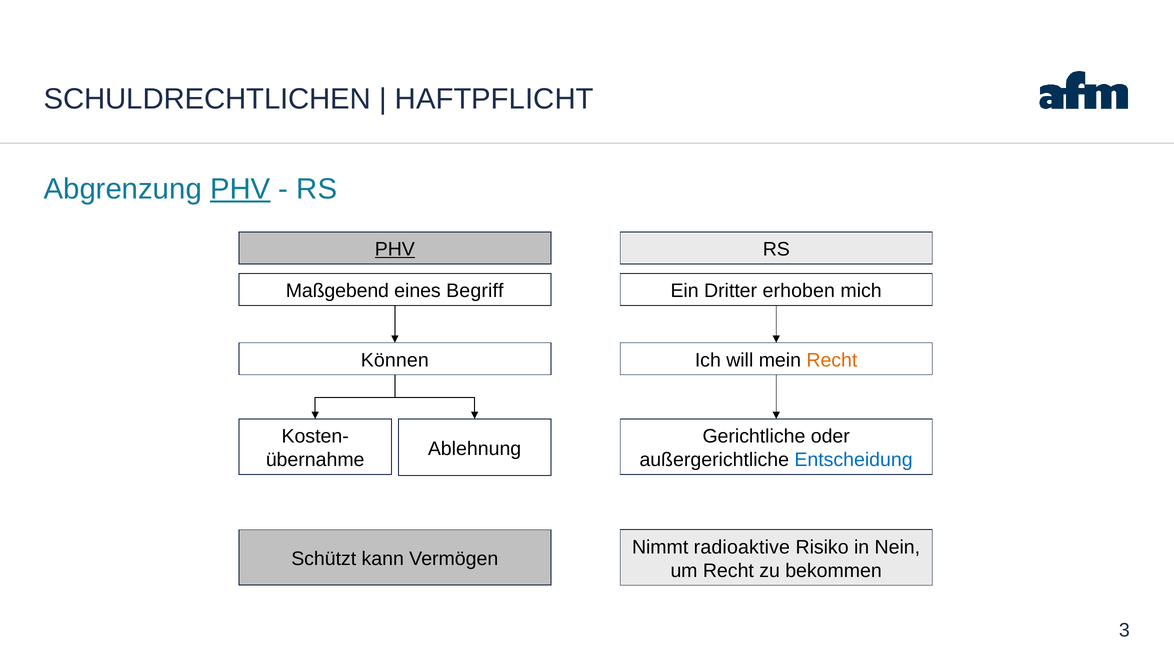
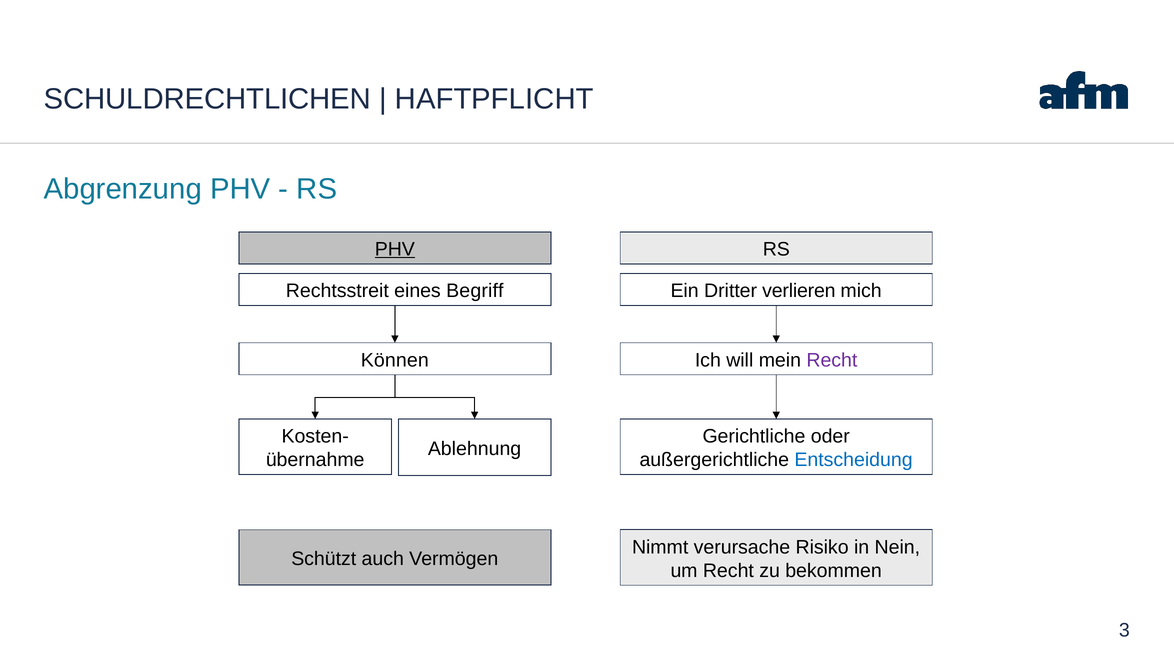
PHV underline: present -> none (240, 189)
Maßgebend: Maßgebend -> Rechtsstreit (337, 291)
erhoben: erhoben -> verlieren (799, 291)
Recht colour: orange -> purple (832, 360)
radioaktive: radioaktive -> verursache (742, 547)
kann: kann -> auch (383, 559)
